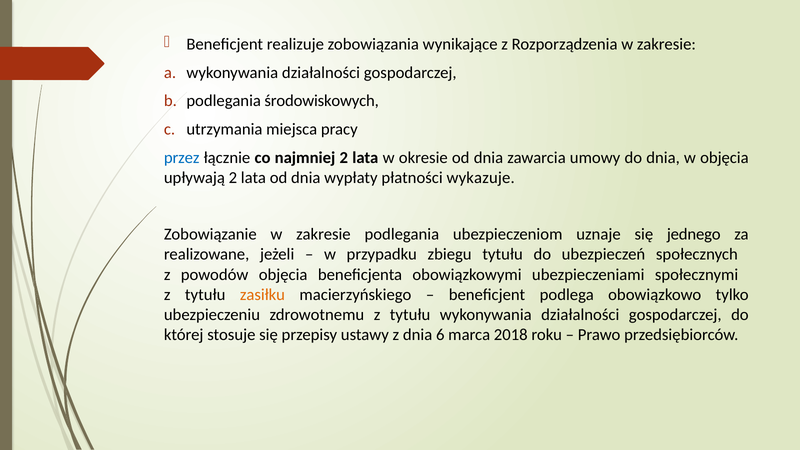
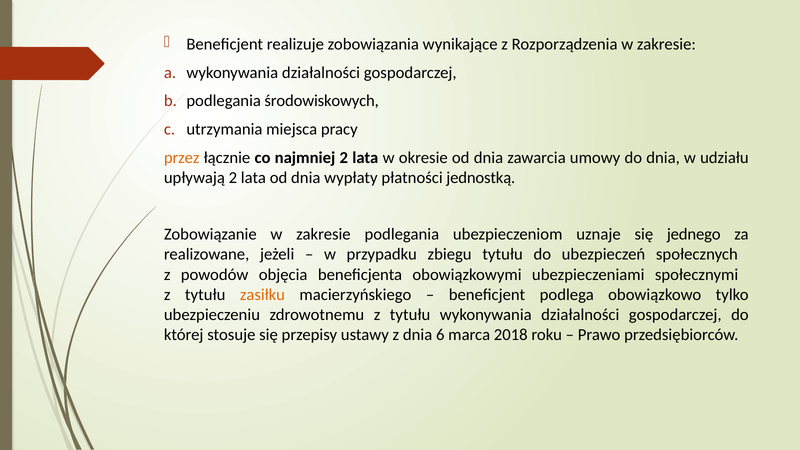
przez colour: blue -> orange (182, 158)
w objęcia: objęcia -> udziału (724, 158)
wykazuje: wykazuje -> jednostką (481, 178)
